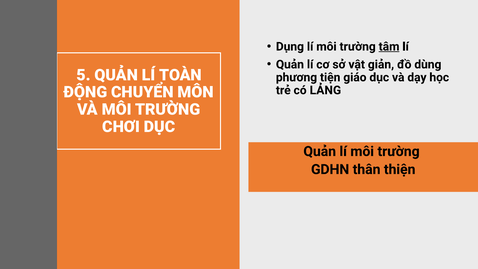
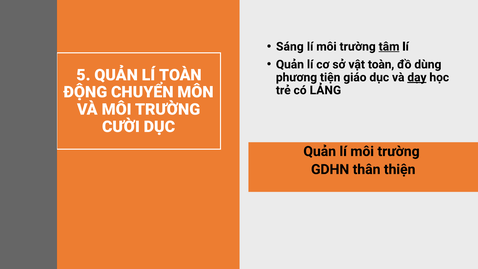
Dụng: Dụng -> Sáng (290, 47)
vật giản: giản -> toàn (381, 64)
dạy underline: none -> present (417, 77)
CHƠI: CHƠI -> CƯỜI (121, 127)
